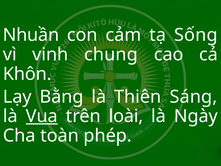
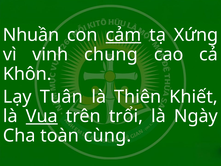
cảm underline: none -> present (123, 35)
Sống: Sống -> Xứng (196, 35)
Bằng: Bằng -> Tuân (61, 97)
Sáng: Sáng -> Khiết (193, 97)
loài: loài -> trổi (126, 116)
phép: phép -> cùng (108, 136)
